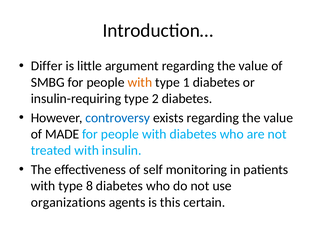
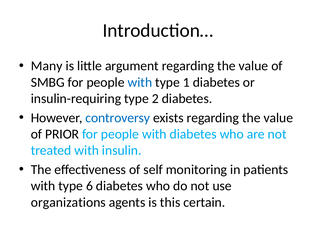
Differ: Differ -> Many (47, 66)
with colour: orange -> blue (140, 82)
MADE: MADE -> PRIOR (62, 134)
8: 8 -> 6 (89, 186)
